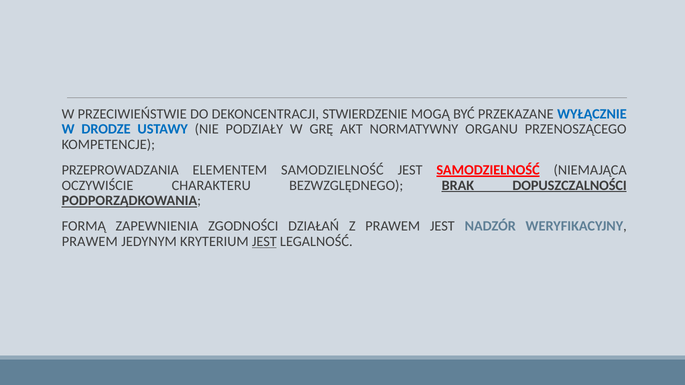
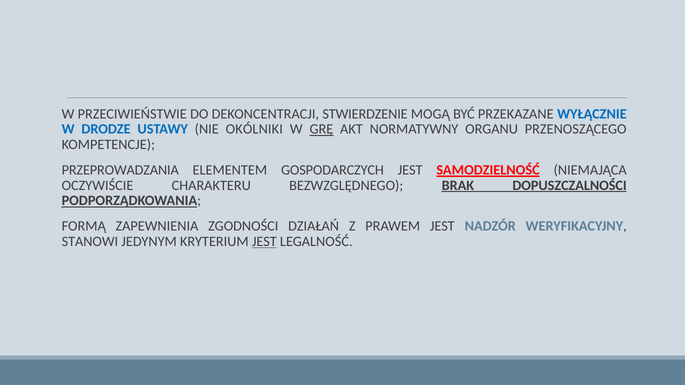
PODZIAŁY: PODZIAŁY -> OKÓLNIKI (254, 129)
GRĘ underline: none -> present (321, 129)
ELEMENTEM SAMODZIELNOŚĆ: SAMODZIELNOŚĆ -> GOSPODARCZYCH (332, 170)
PRAWEM: PRAWEM -> STANOWI (90, 242)
